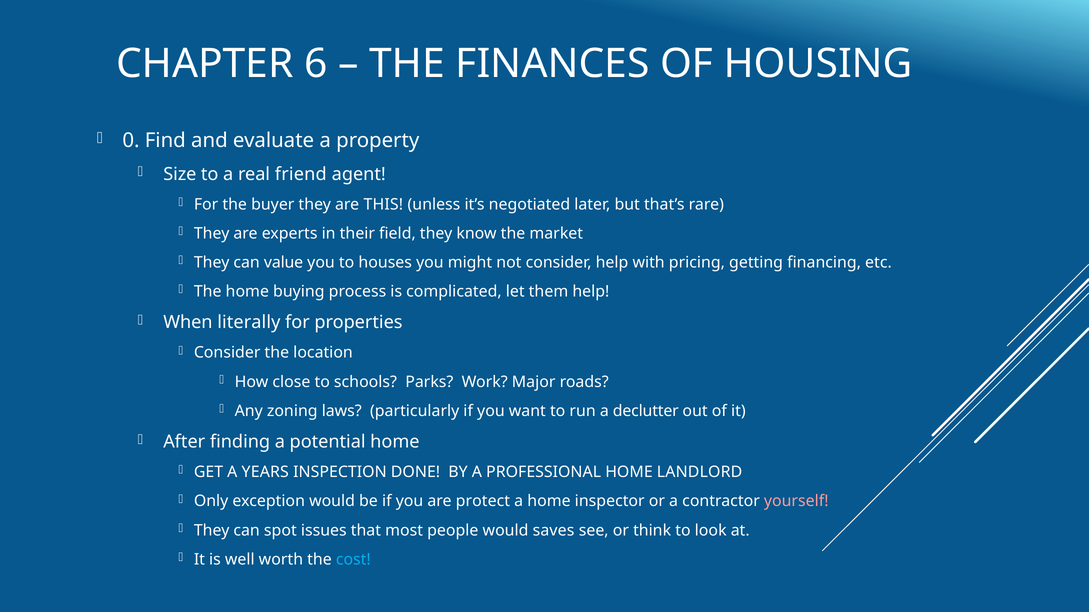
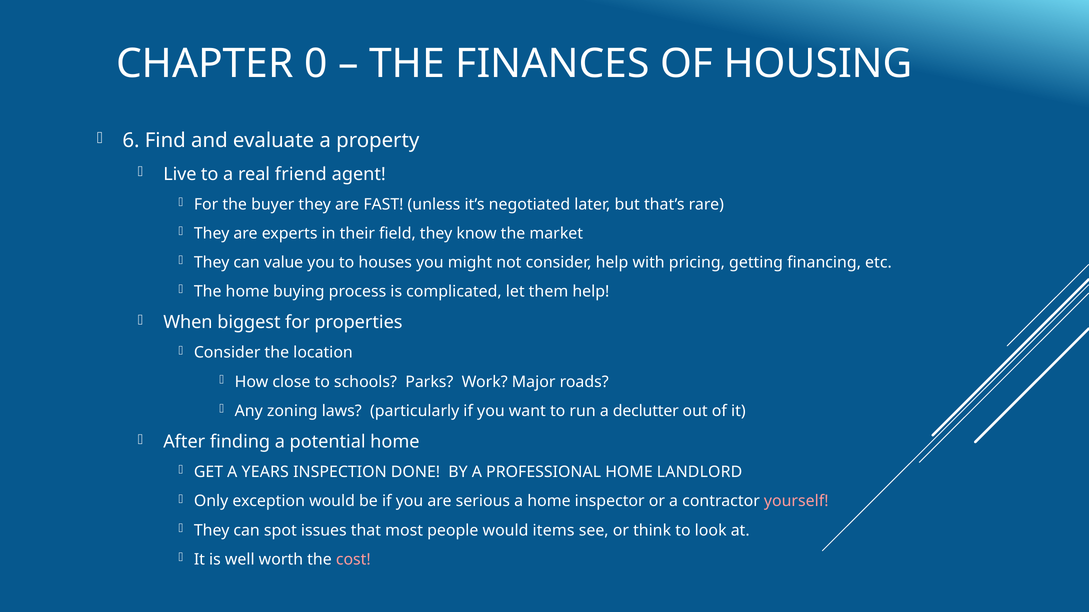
6: 6 -> 0 (316, 64)
0: 0 -> 6 (131, 141)
Size: Size -> Live (180, 174)
THIS: THIS -> FAST (383, 204)
literally: literally -> biggest (249, 323)
protect: protect -> serious (483, 502)
saves: saves -> items (554, 531)
cost colour: light blue -> pink (353, 560)
